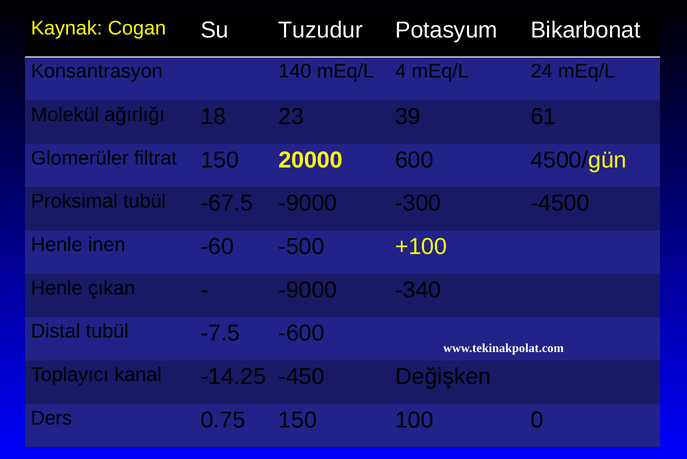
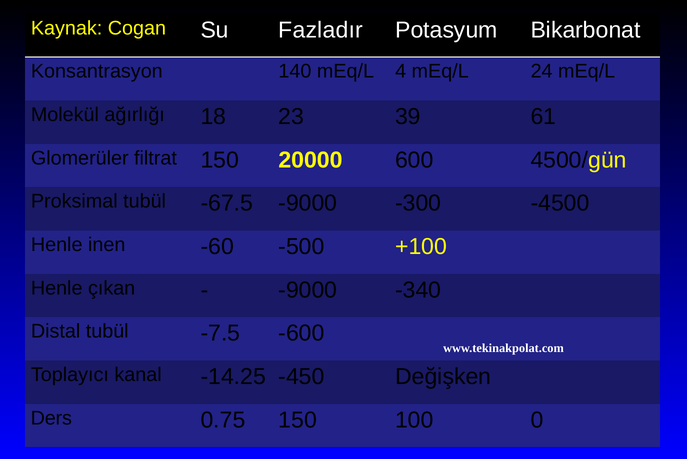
Tuzudur: Tuzudur -> Fazladır (321, 30)
